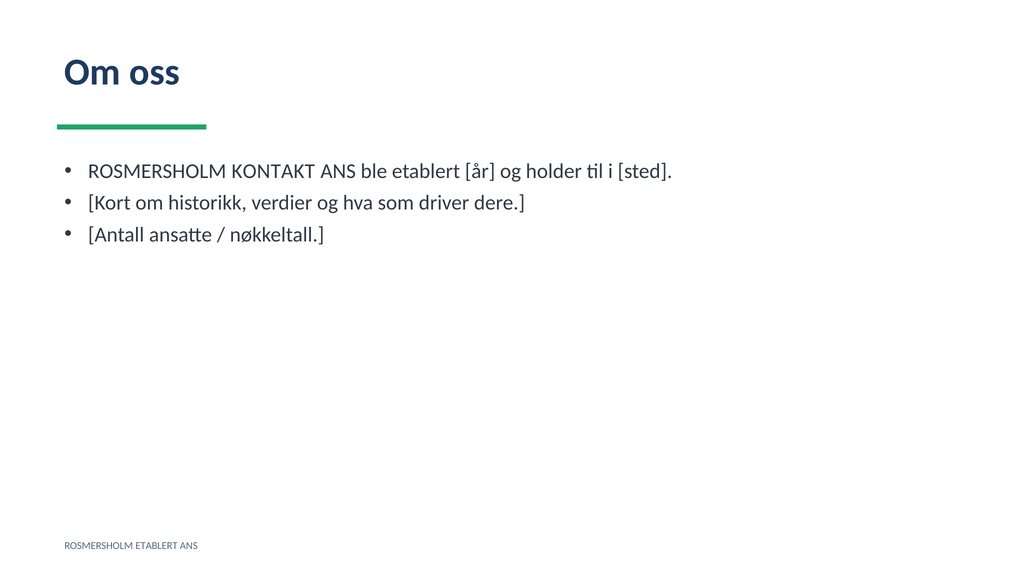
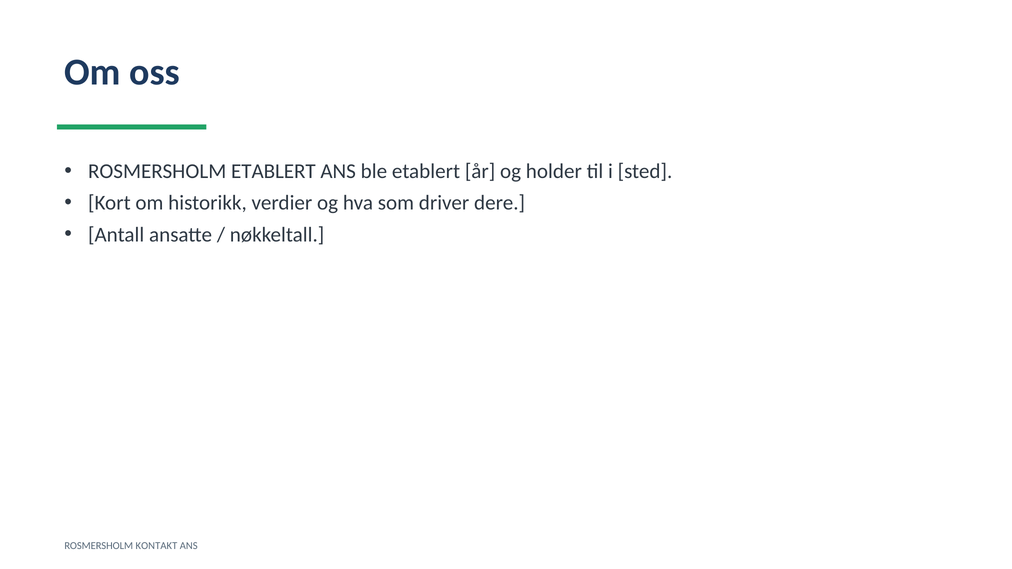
ROSMERSHOLM KONTAKT: KONTAKT -> ETABLERT (273, 171)
ROSMERSHOLM ETABLERT: ETABLERT -> KONTAKT (156, 546)
